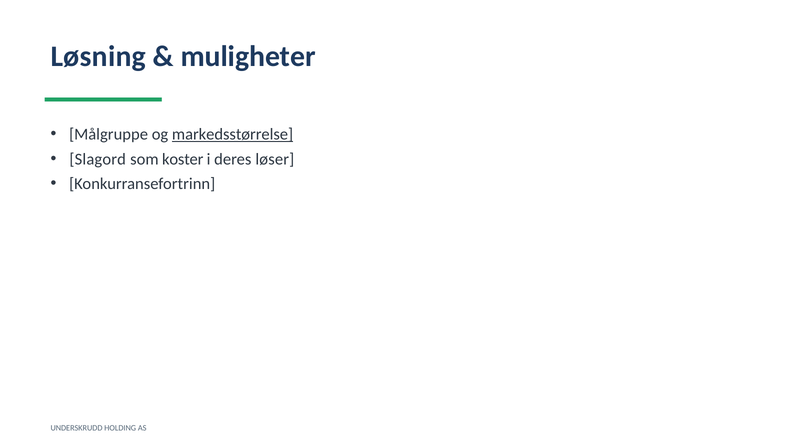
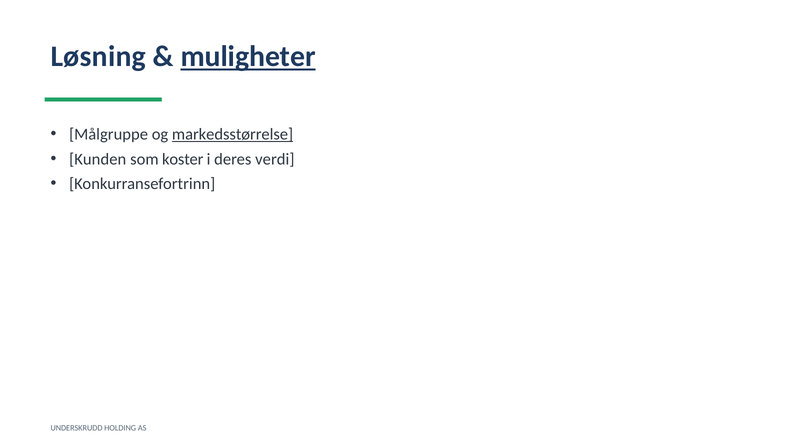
muligheter underline: none -> present (248, 57)
Slagord: Slagord -> Kunden (98, 159)
løser: løser -> verdi (275, 159)
